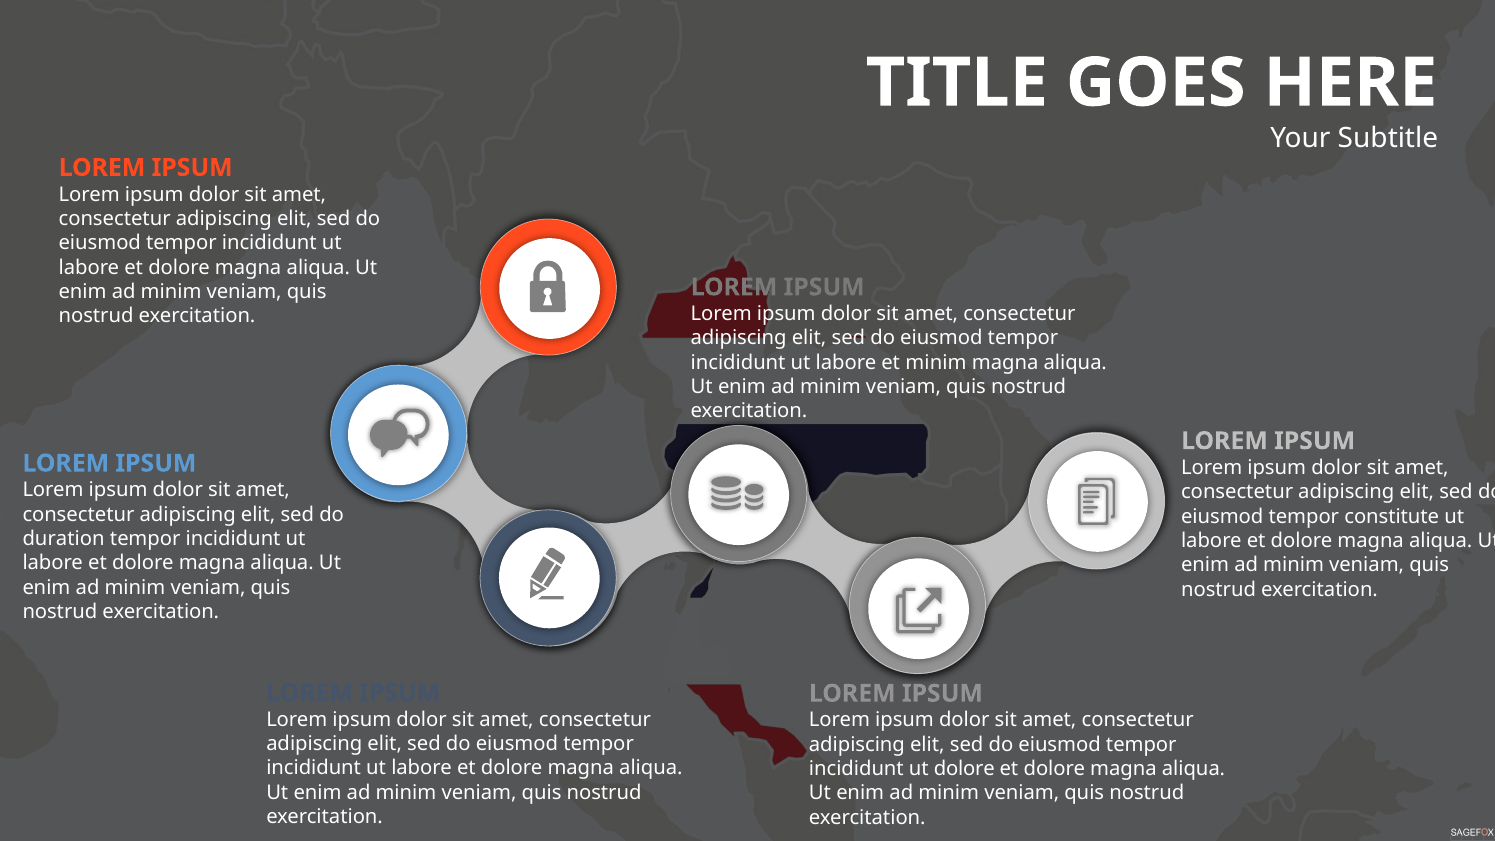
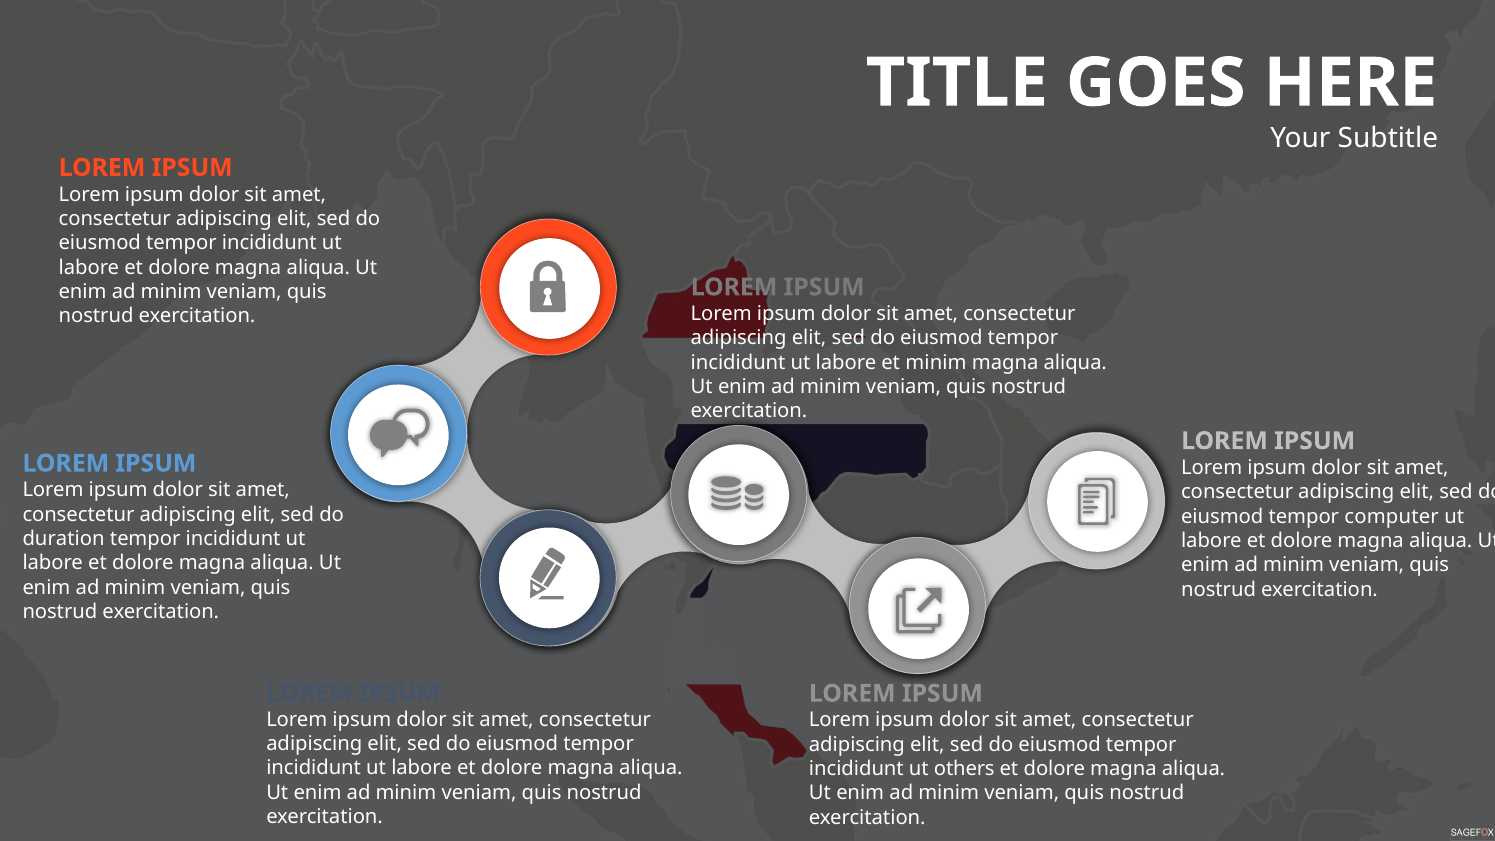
constitute: constitute -> computer (1392, 516)
ut dolore: dolore -> others (964, 769)
